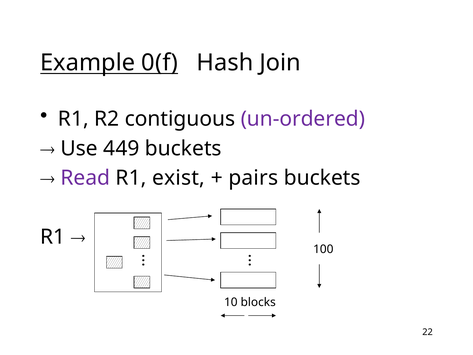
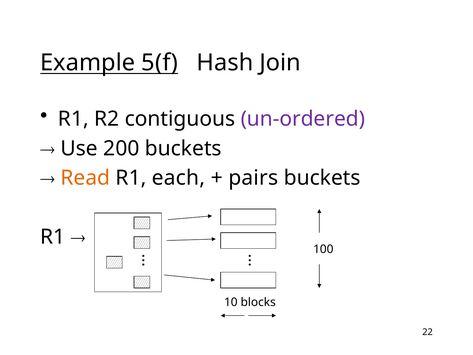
0(f: 0(f -> 5(f (160, 63)
449: 449 -> 200 (121, 148)
Read colour: purple -> orange (85, 178)
exist: exist -> each (178, 178)
